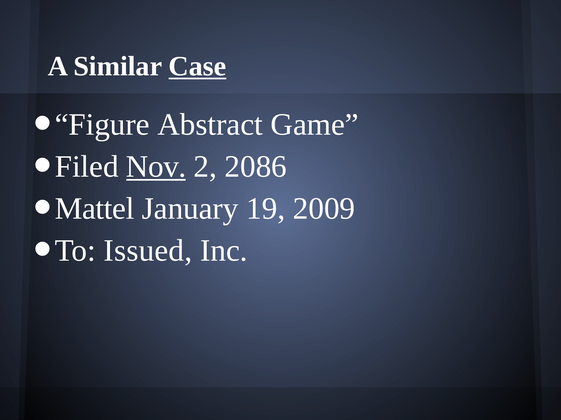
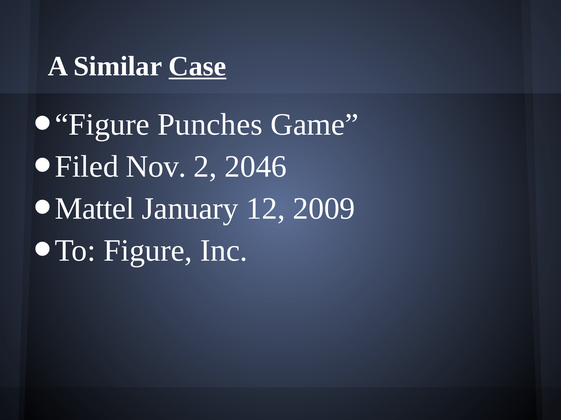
Abstract: Abstract -> Punches (210, 125)
Nov underline: present -> none (156, 167)
2086: 2086 -> 2046 (256, 167)
19: 19 -> 12 (266, 209)
To Issued: Issued -> Figure (148, 251)
